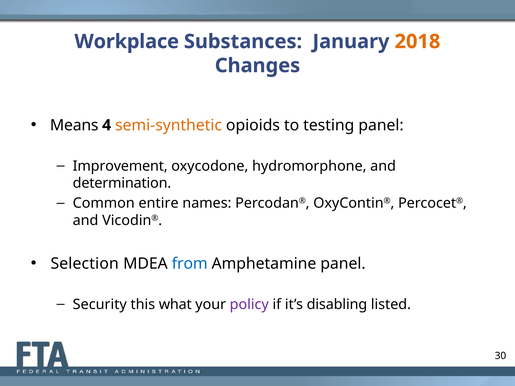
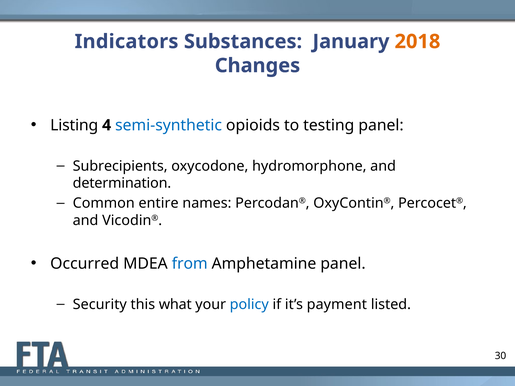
Workplace: Workplace -> Indicators (127, 42)
Means: Means -> Listing (74, 125)
semi-synthetic colour: orange -> blue (169, 125)
Improvement: Improvement -> Subrecipients (120, 166)
Selection: Selection -> Occurred (85, 264)
policy colour: purple -> blue (249, 305)
disabling: disabling -> payment (337, 305)
